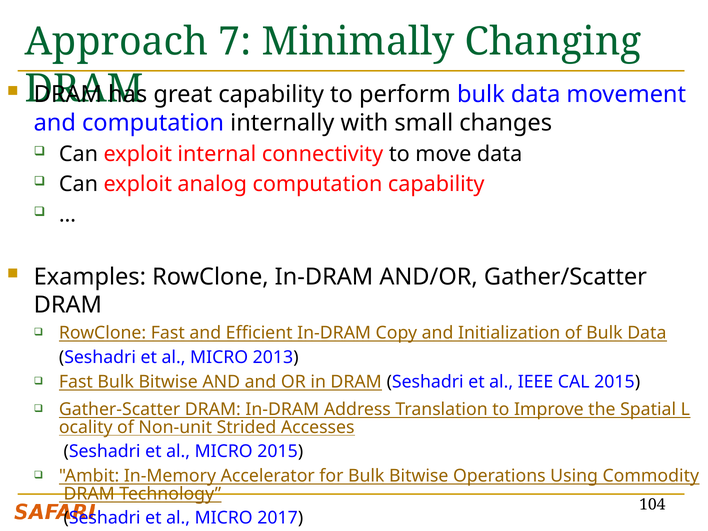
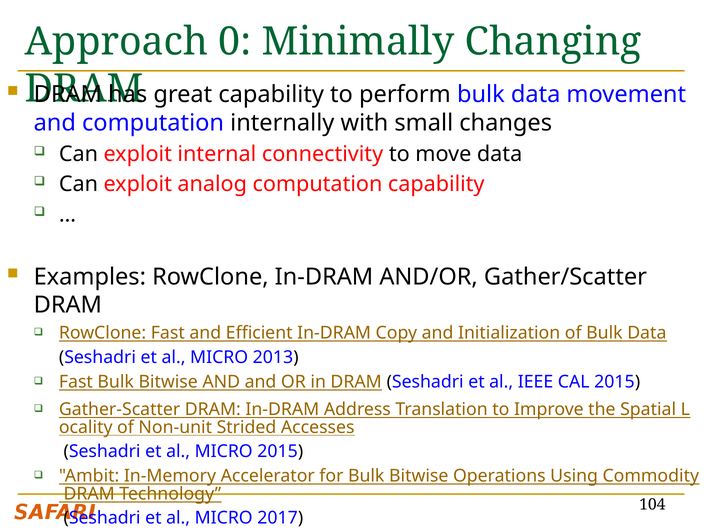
7: 7 -> 0 (235, 42)
